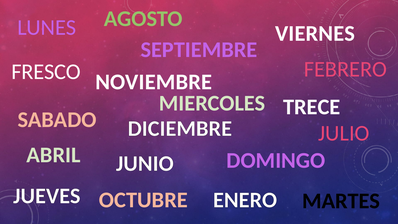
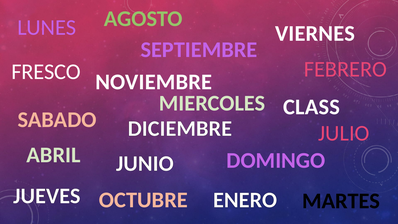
TRECE: TRECE -> CLASS (312, 107)
